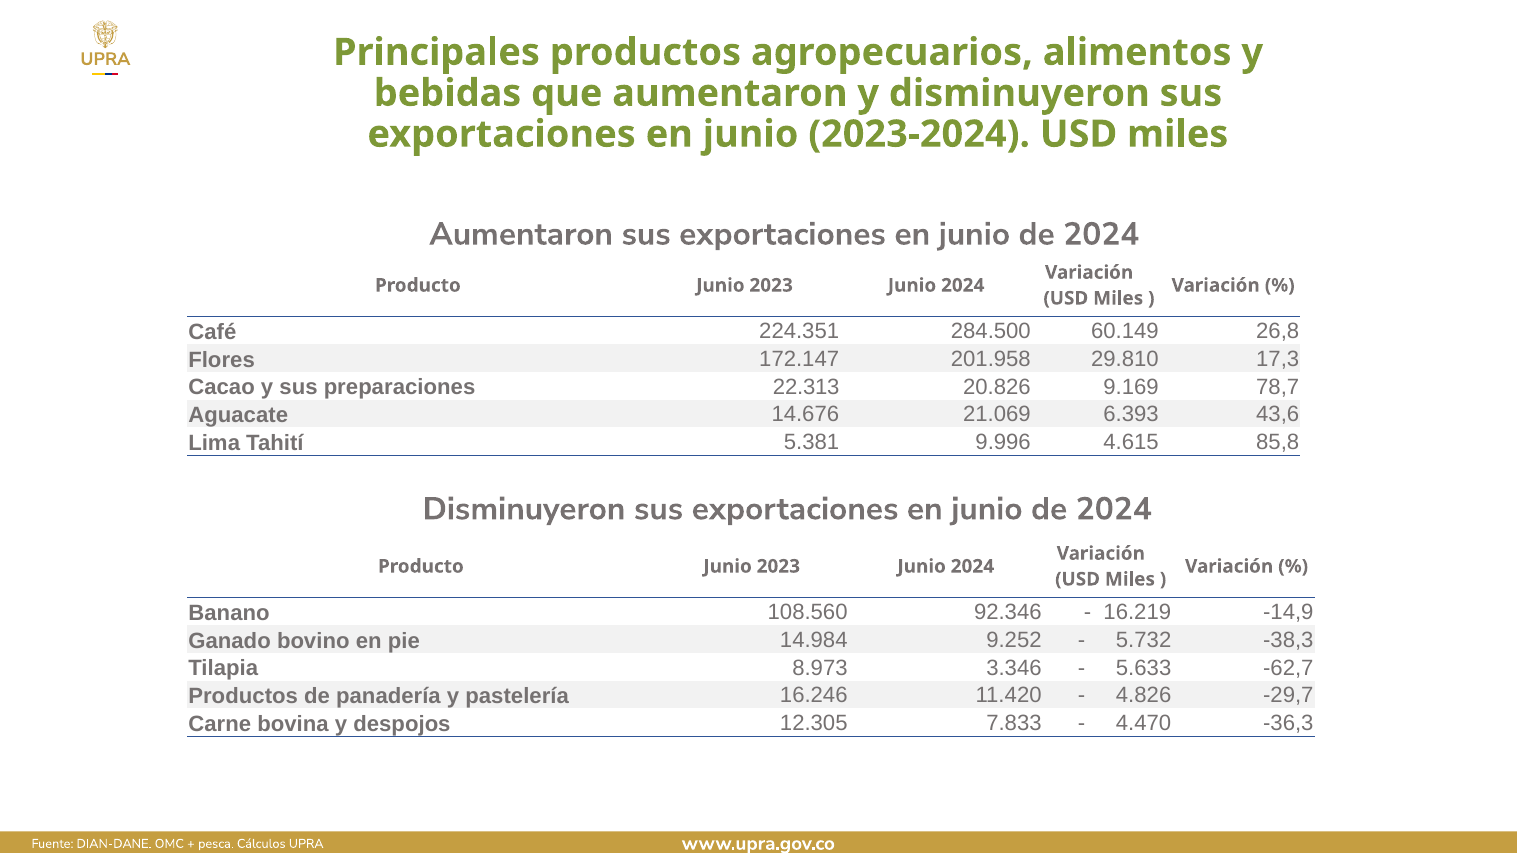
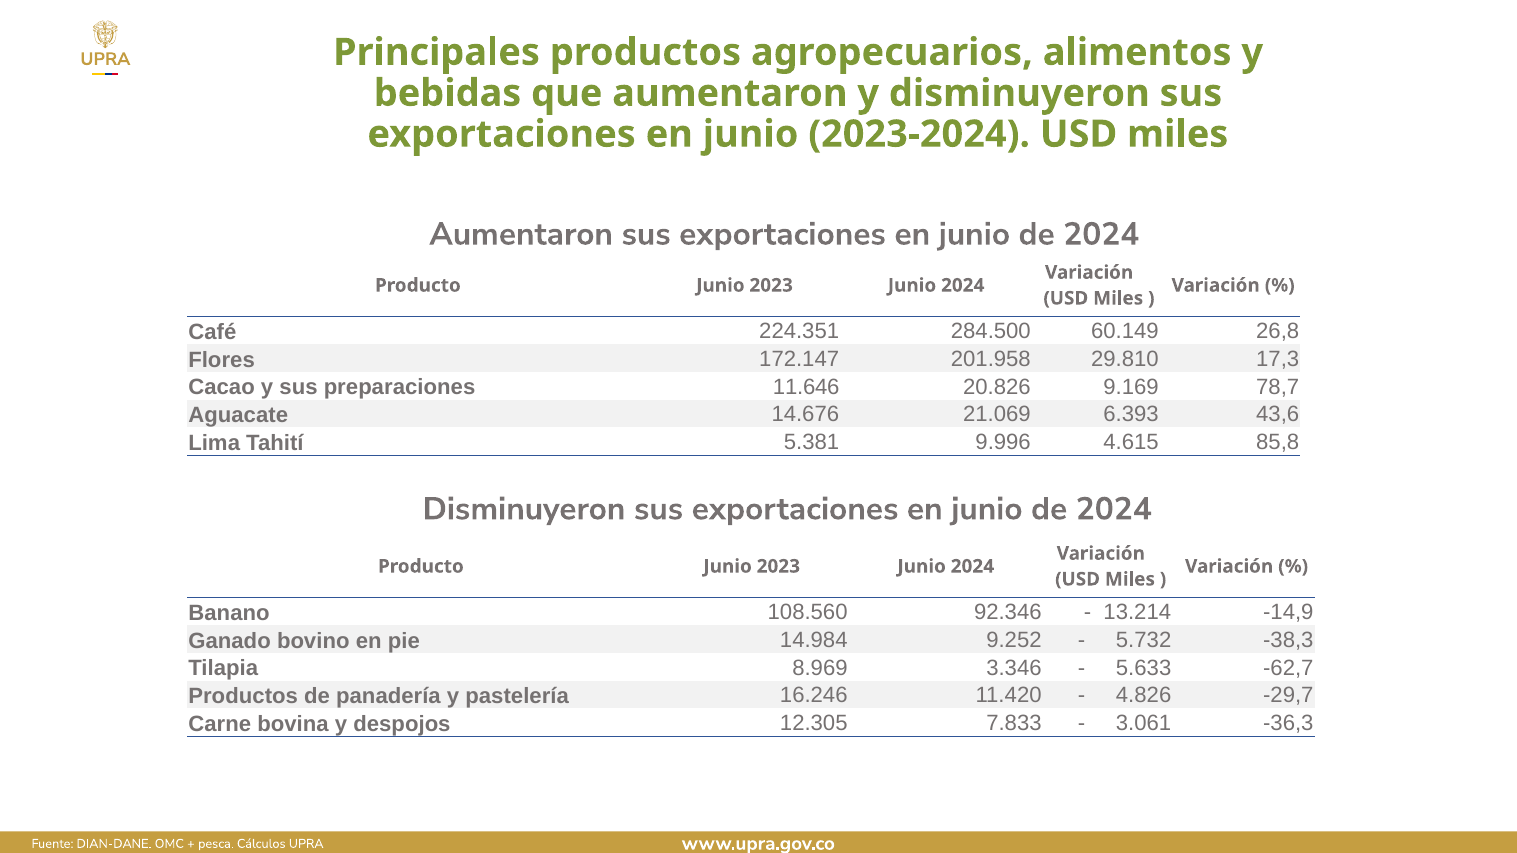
22.313: 22.313 -> 11.646 (806, 387)
16.219: 16.219 -> 13.214 (1137, 612)
8.973: 8.973 -> 8.969 (820, 668)
4.470: 4.470 -> 3.061 (1144, 724)
